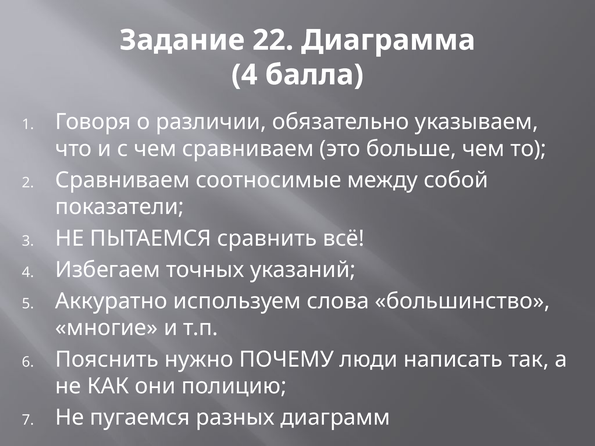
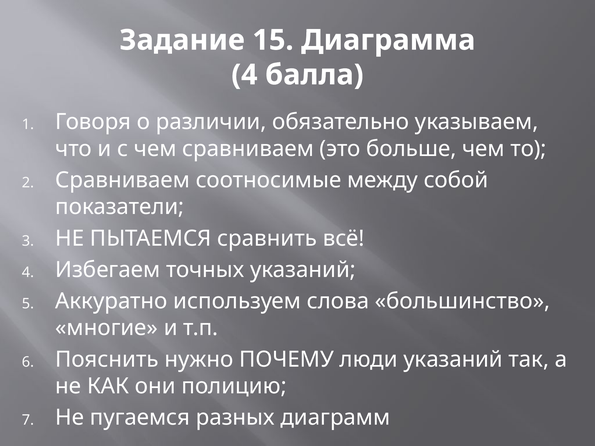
22: 22 -> 15 (273, 40)
люди написать: написать -> указаний (453, 360)
